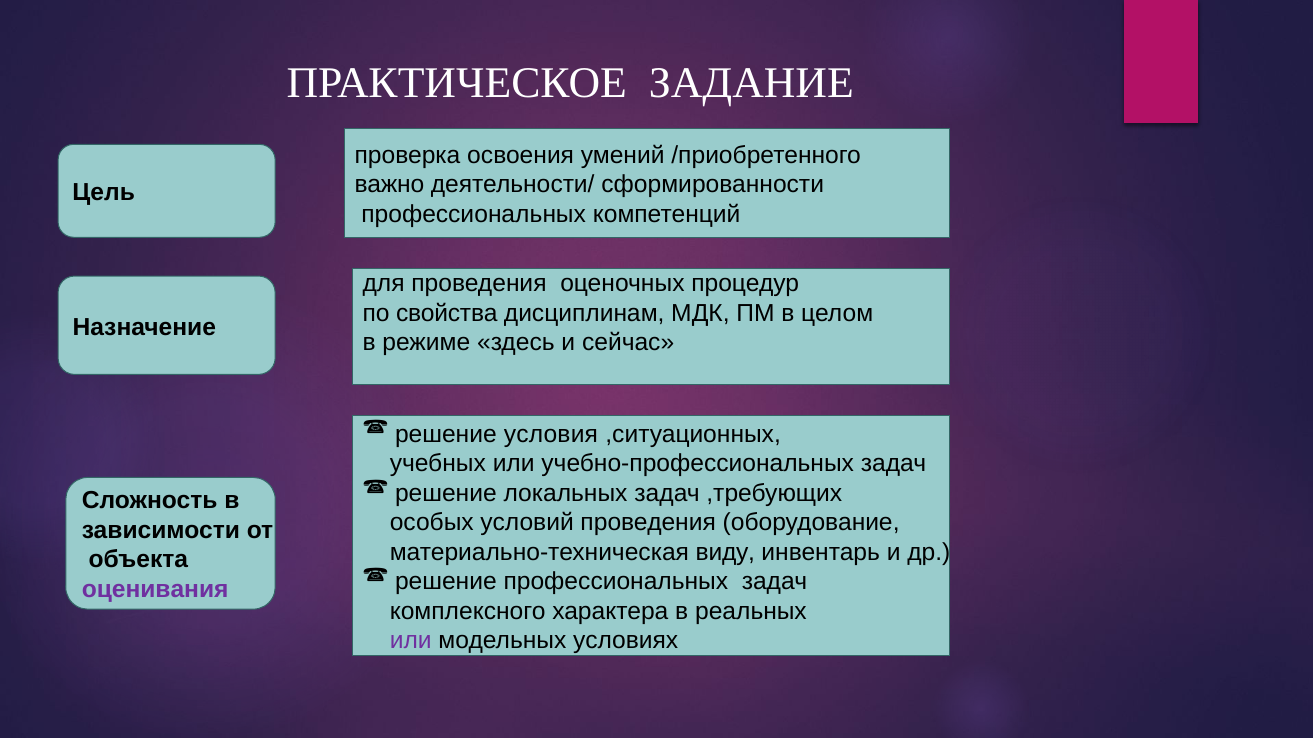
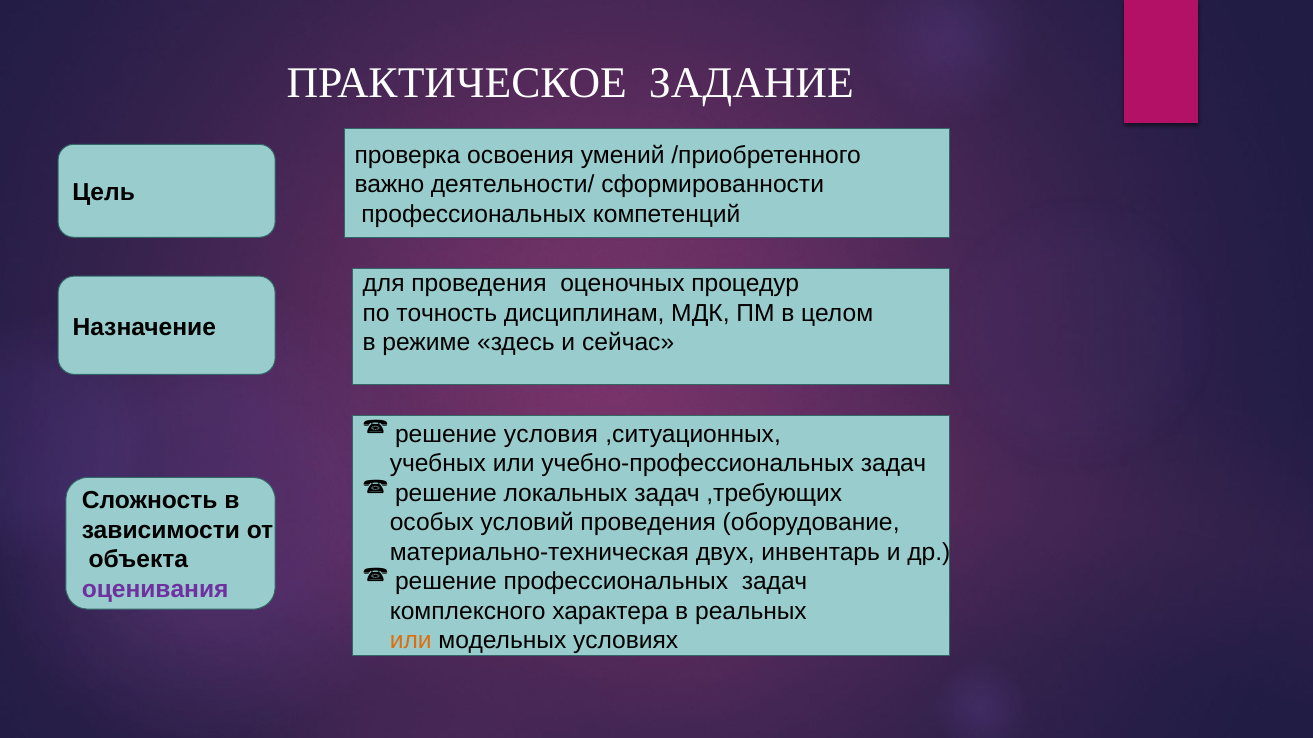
свойства: свойства -> точность (447, 314)
виду: виду -> двух (725, 552)
или colour: purple -> orange (411, 641)
